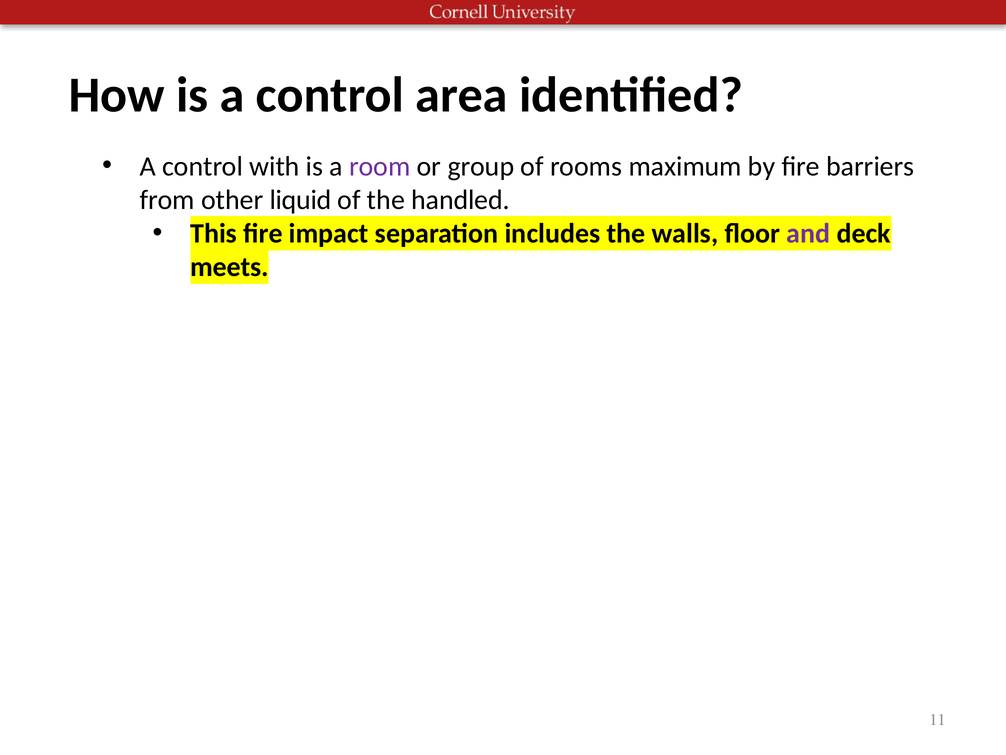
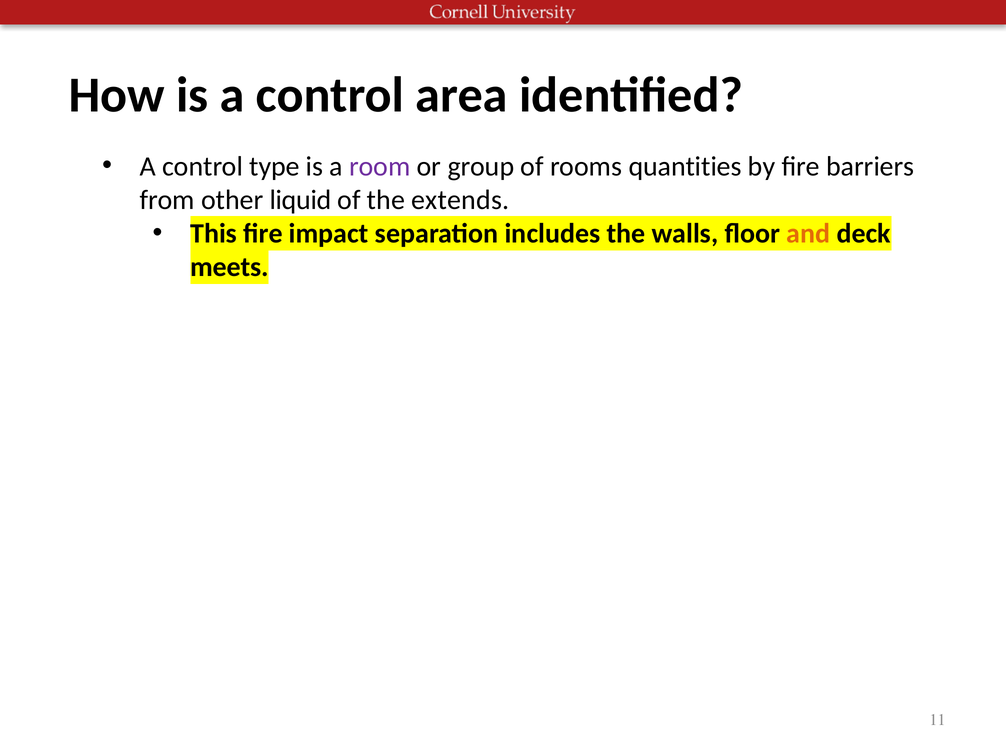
with: with -> type (274, 166)
maximum: maximum -> quantities (685, 166)
handled: handled -> extends (460, 200)
and colour: purple -> orange (808, 233)
